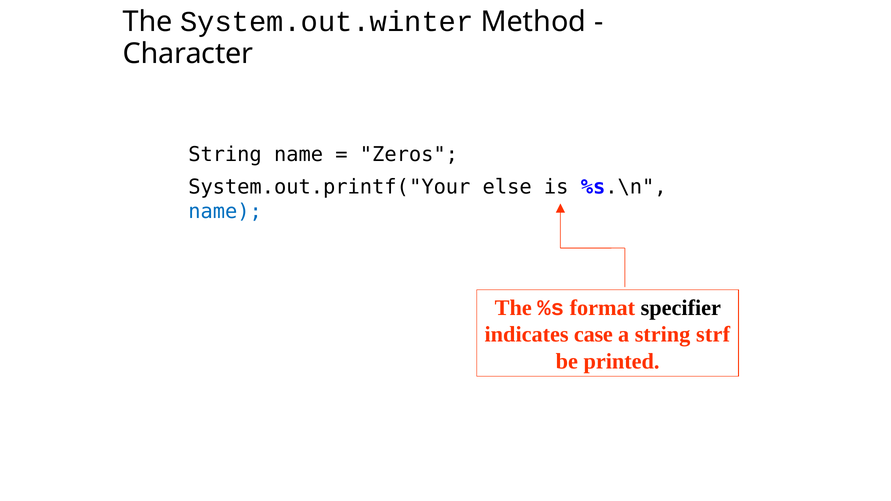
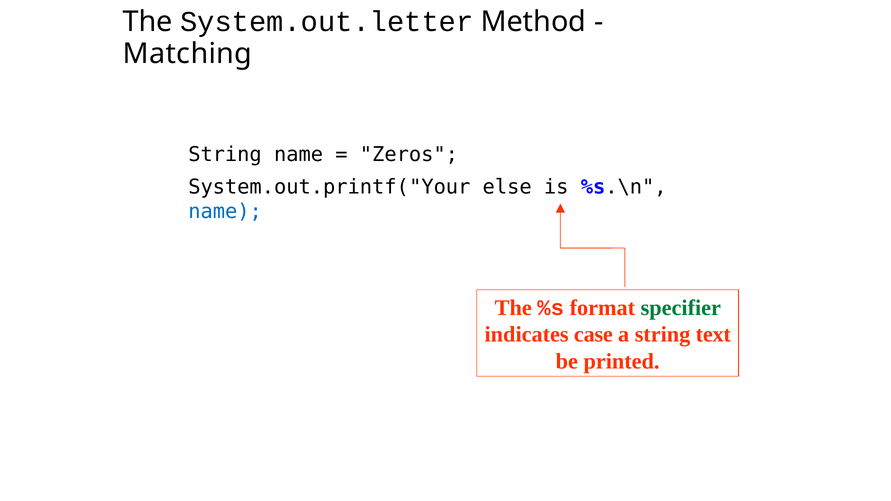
System.out.winter: System.out.winter -> System.out.letter (327, 22)
Character: Character -> Matching (188, 54)
specifier colour: black -> green (681, 308)
strf: strf -> text (713, 335)
